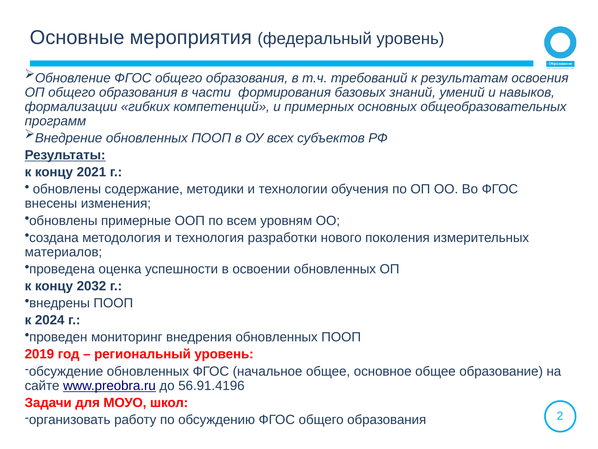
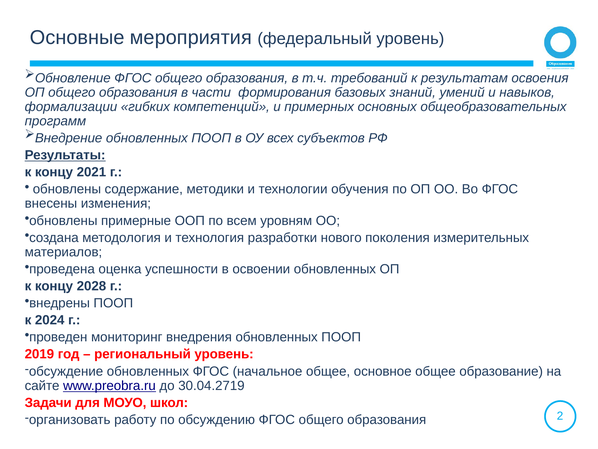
2032: 2032 -> 2028 (91, 286)
56.91.4196: 56.91.4196 -> 30.04.2719 (211, 385)
